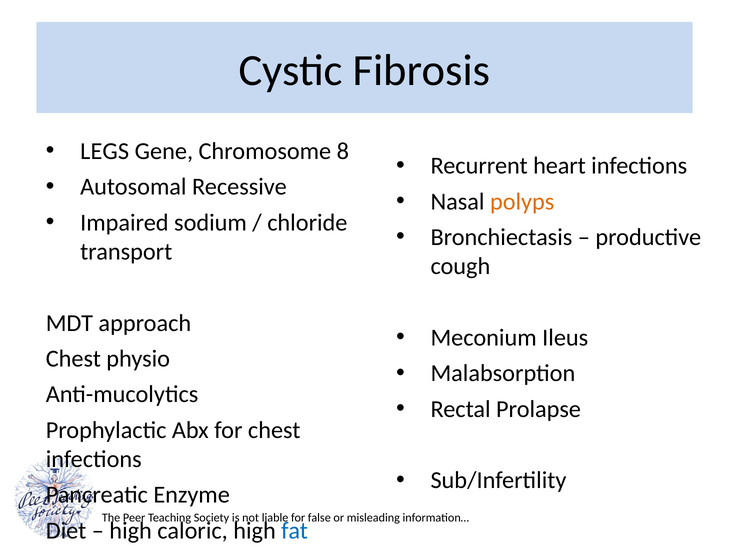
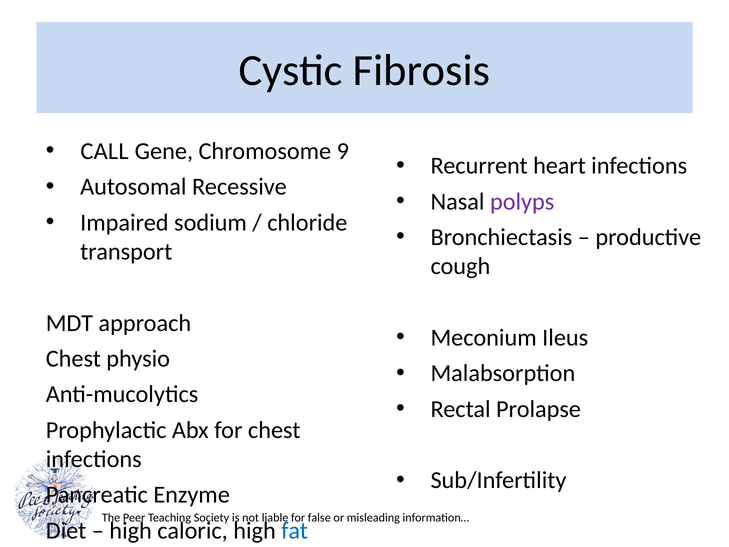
LEGS: LEGS -> CALL (105, 151)
8: 8 -> 9 (343, 151)
polyps colour: orange -> purple (522, 201)
